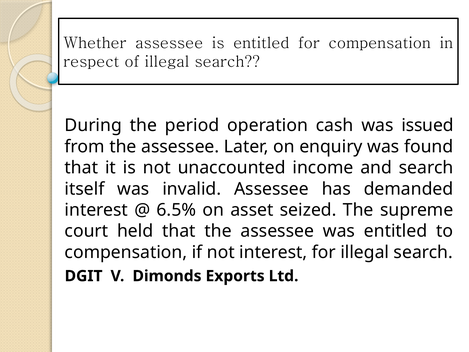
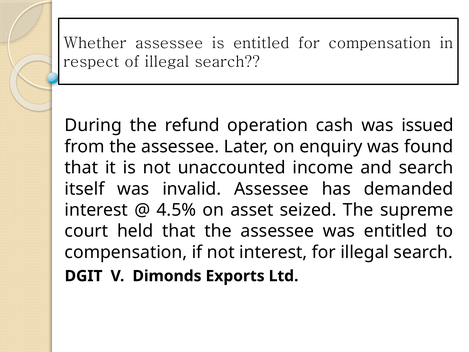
period: period -> refund (192, 125)
6.5%: 6.5% -> 4.5% (176, 210)
